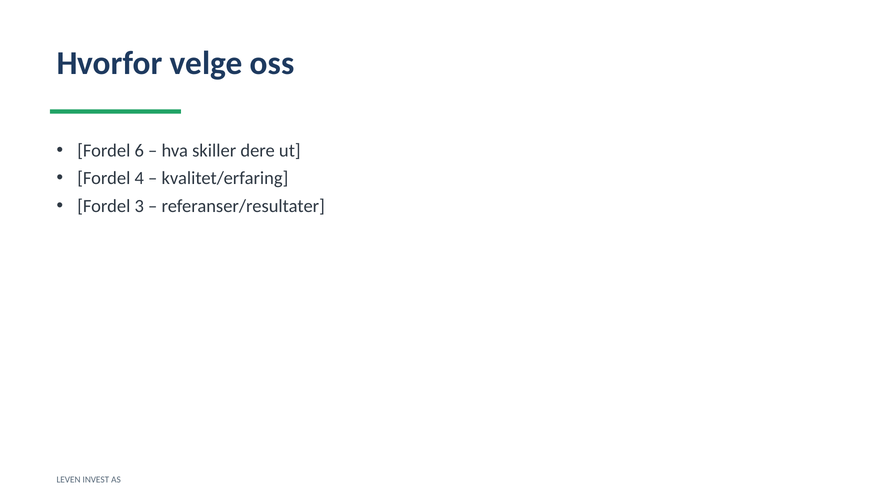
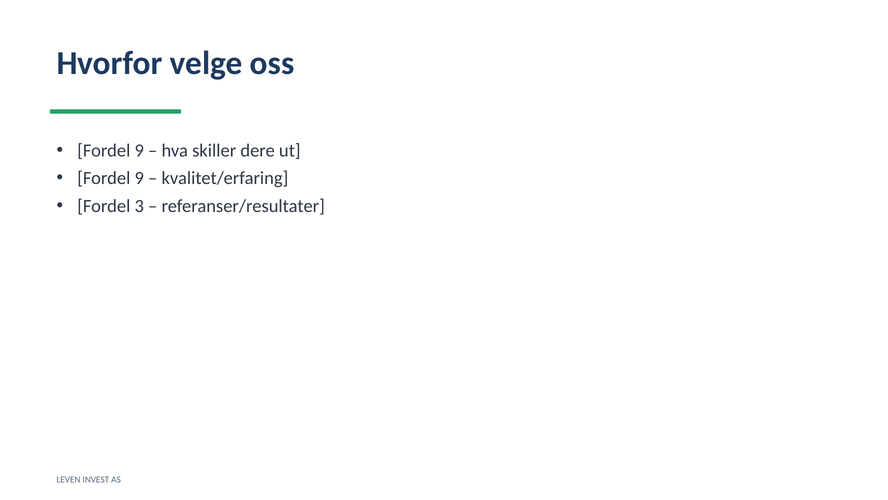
6: 6 -> 9 (139, 150)
4: 4 -> 9 (139, 178)
